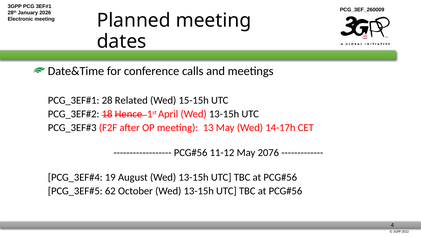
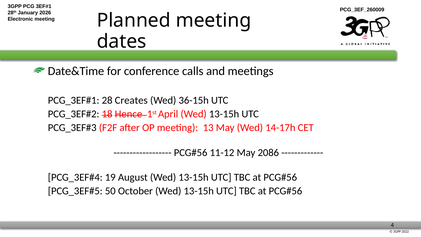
Related: Related -> Creates (131, 100)
15-15h: 15-15h -> 36-15h (194, 100)
2076: 2076 -> 2086 (268, 152)
62: 62 -> 50 (110, 191)
